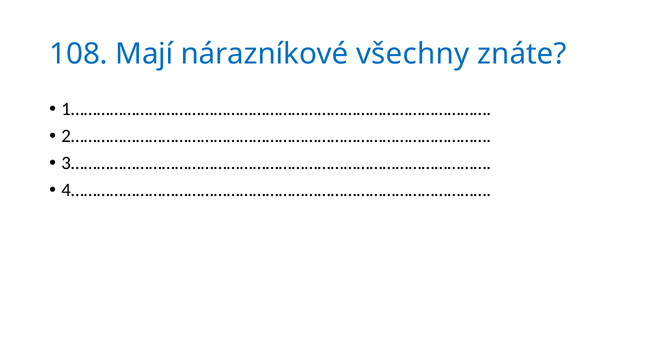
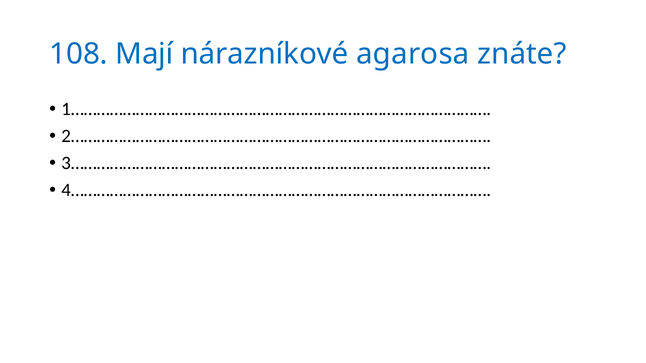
všechny: všechny -> agarosa (413, 54)
